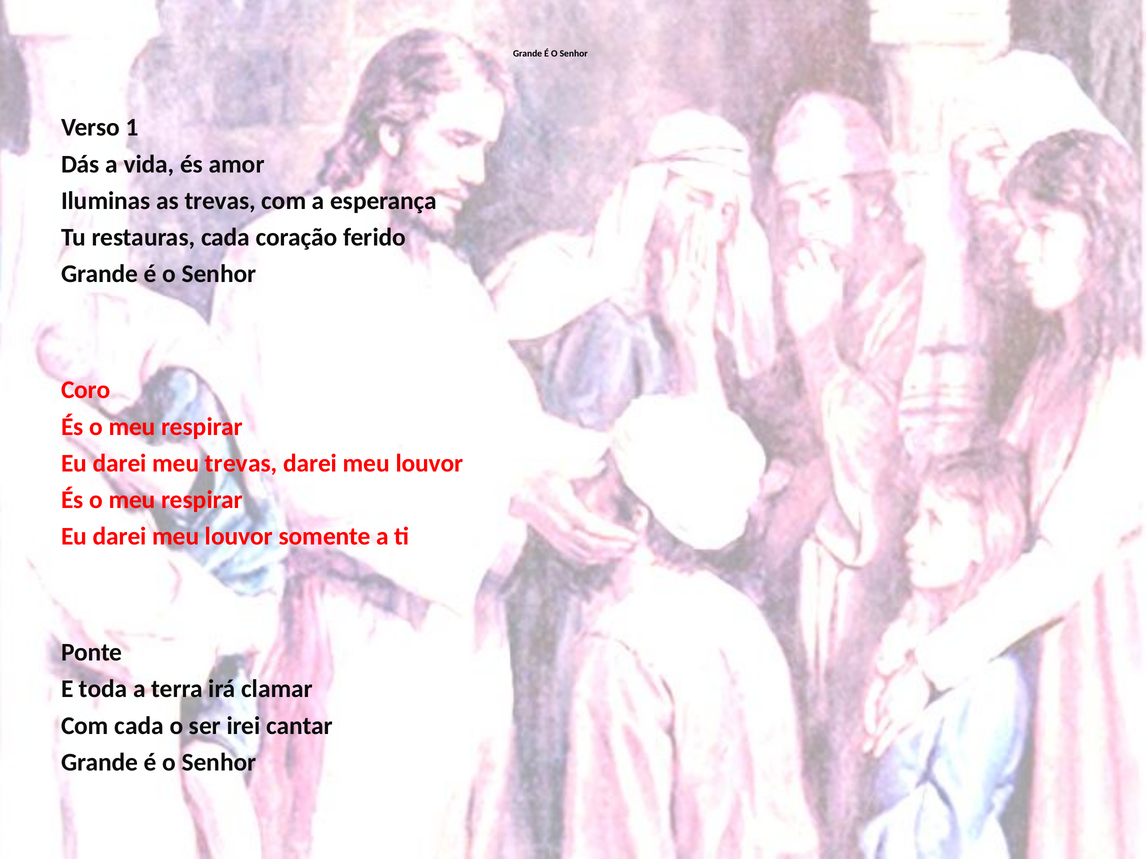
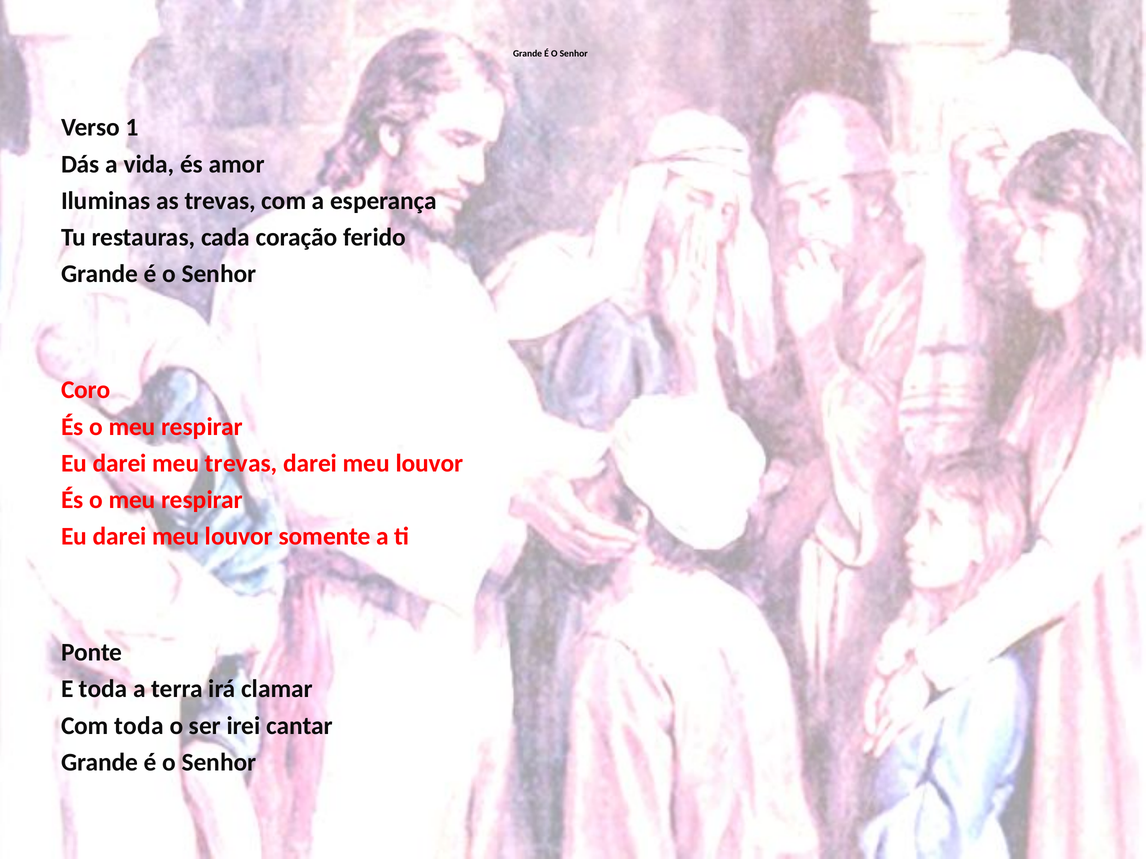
Com cada: cada -> toda (139, 726)
